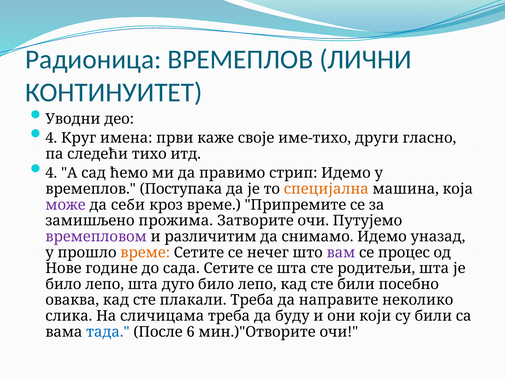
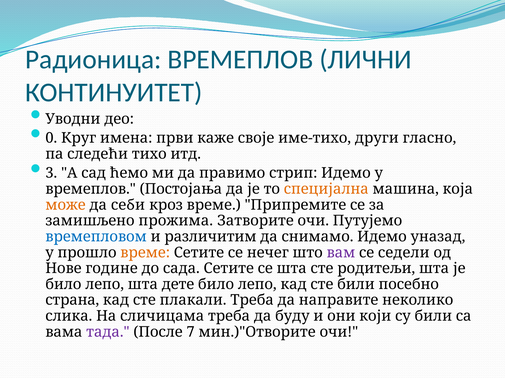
4: 4 -> 0 (51, 138)
4: 4 -> 3 (51, 173)
Поступака: Поступака -> Постојања (181, 189)
може colour: purple -> orange (66, 205)
времепловом colour: purple -> blue (96, 237)
процес: процес -> седели (404, 253)
дуго: дуго -> дете (178, 285)
оваква: оваква -> страна (72, 301)
тада colour: blue -> purple (108, 333)
6: 6 -> 7 (191, 333)
